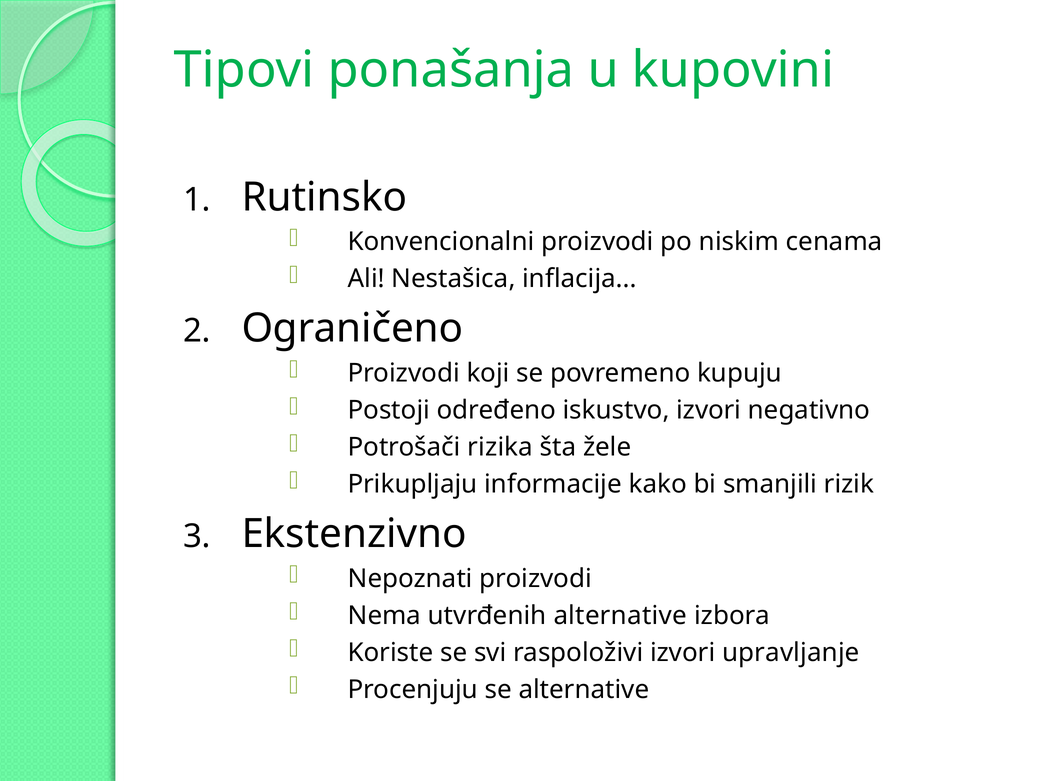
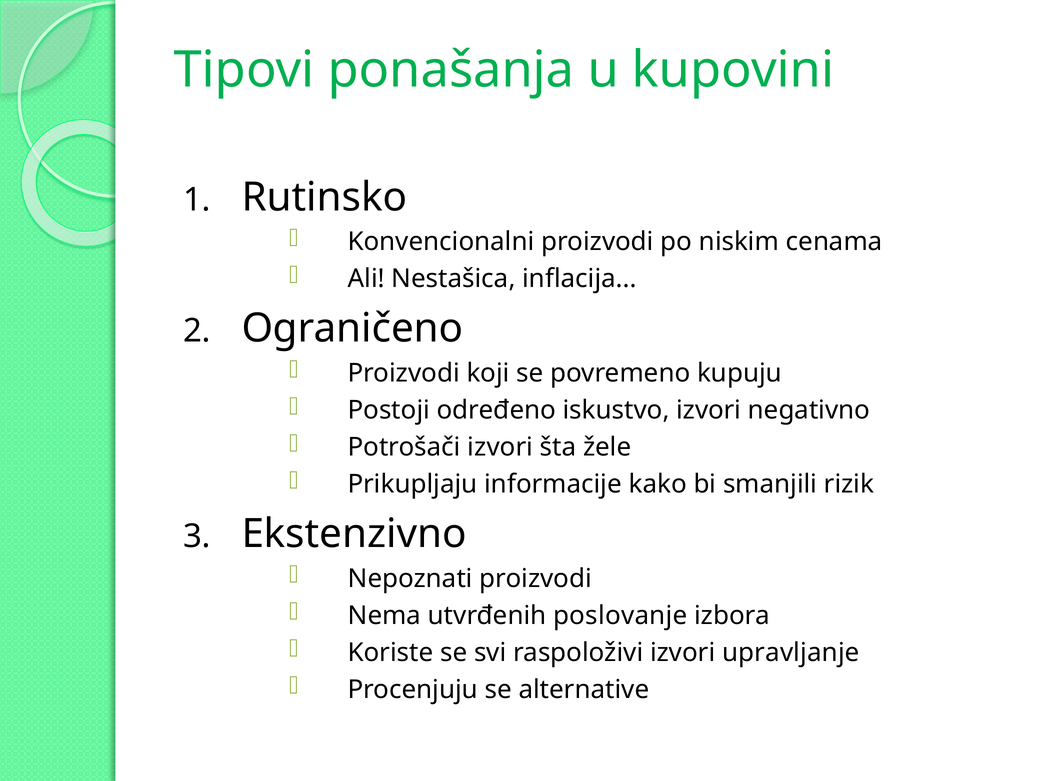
Potrošači rizika: rizika -> izvori (500, 447)
utvrđenih alternative: alternative -> poslovanje (620, 615)
